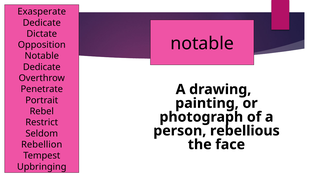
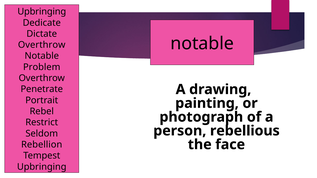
Exasperate: Exasperate -> Upbringing (42, 12)
Opposition: Opposition -> Overthrow (42, 45)
Dedicate: Dedicate -> Problem (42, 67)
